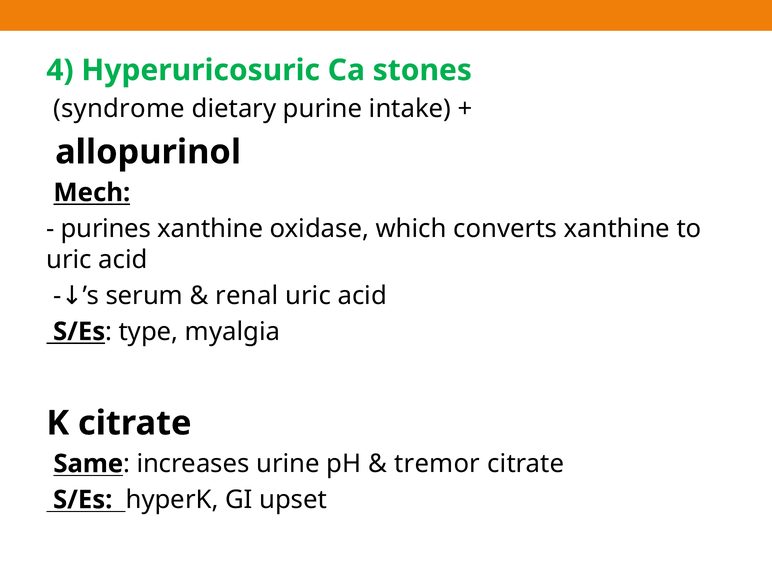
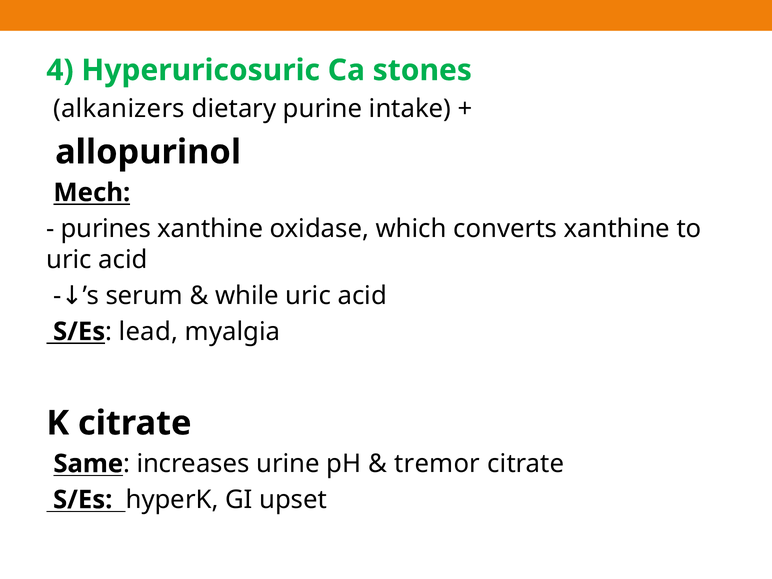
syndrome: syndrome -> alkanizers (119, 109)
renal: renal -> while (247, 296)
type: type -> lead (148, 332)
